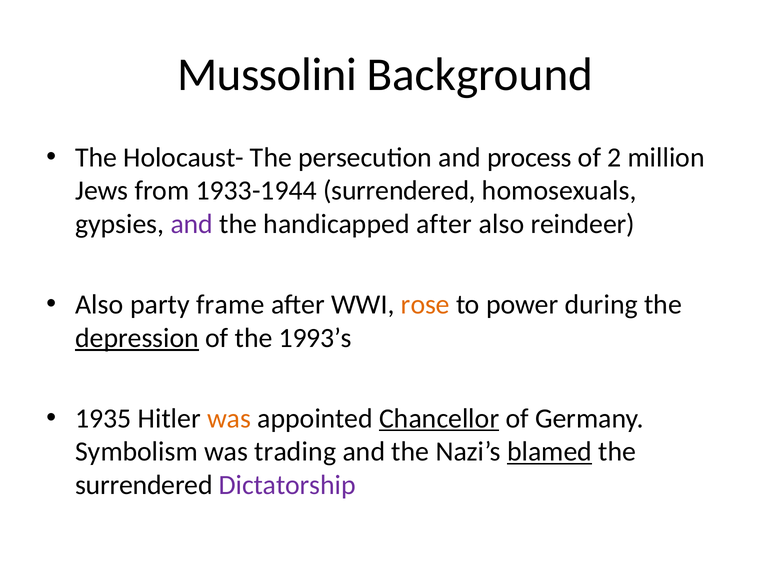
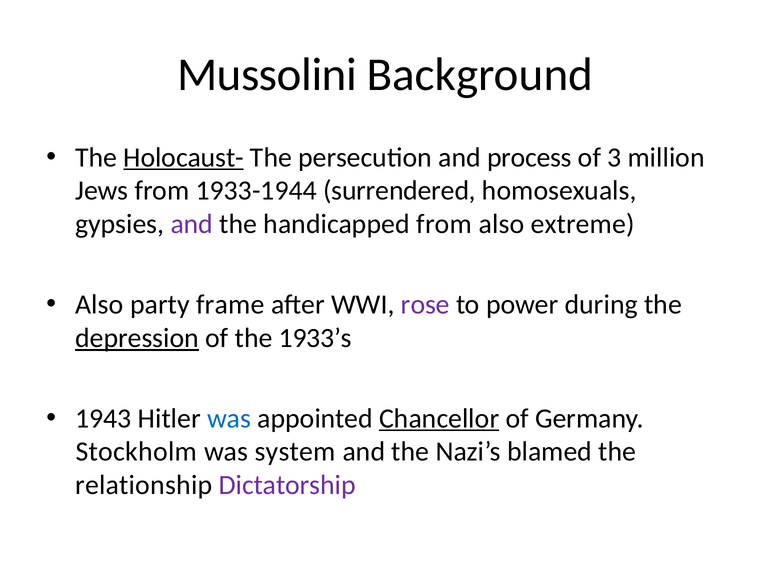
Holocaust- underline: none -> present (184, 157)
2: 2 -> 3 (614, 157)
handicapped after: after -> from (444, 224)
reindeer: reindeer -> extreme (583, 224)
rose colour: orange -> purple (425, 305)
1993’s: 1993’s -> 1933’s (315, 338)
1935: 1935 -> 1943 (103, 419)
was colour: orange -> blue (229, 419)
Symbolism: Symbolism -> Stockholm (136, 452)
trading: trading -> system (295, 452)
blamed underline: present -> none (550, 452)
surrendered: surrendered -> relationship (144, 485)
